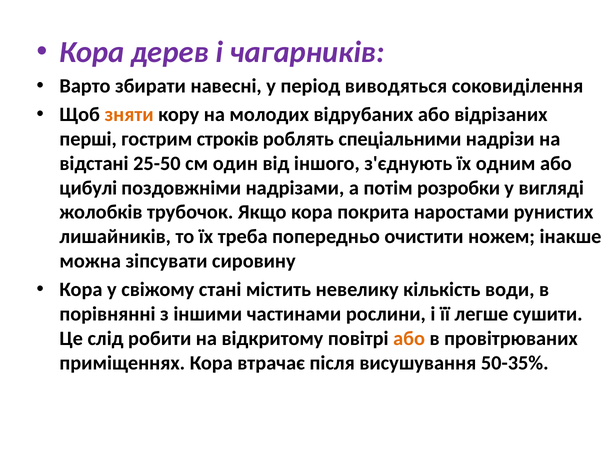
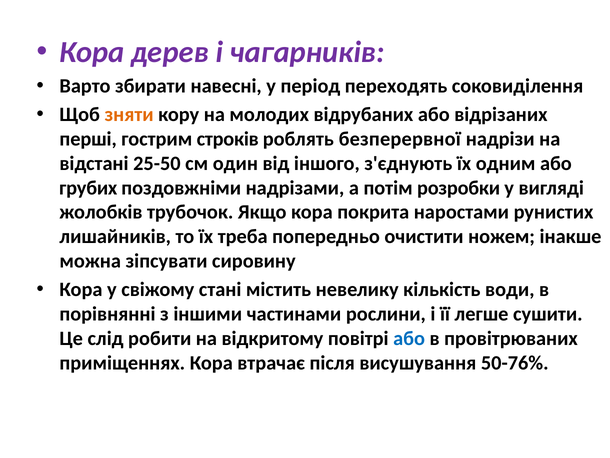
виводяться: виводяться -> переходять (396, 86)
спеціальними: спеціальними -> безперервної (400, 139)
цибулі: цибулі -> грубих (88, 188)
або colour: orange -> blue (409, 338)
50-35%: 50-35% -> 50-76% (515, 362)
